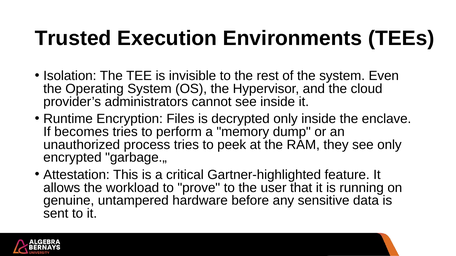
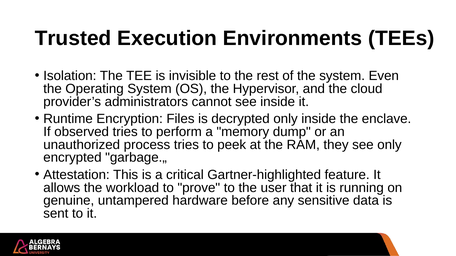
becomes: becomes -> observed (82, 132)
